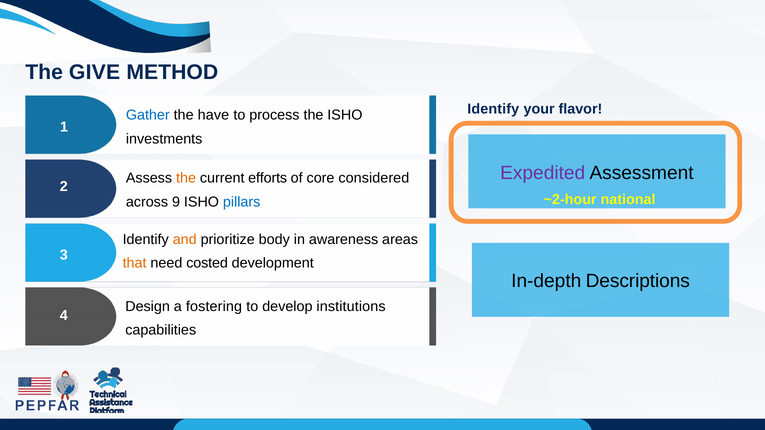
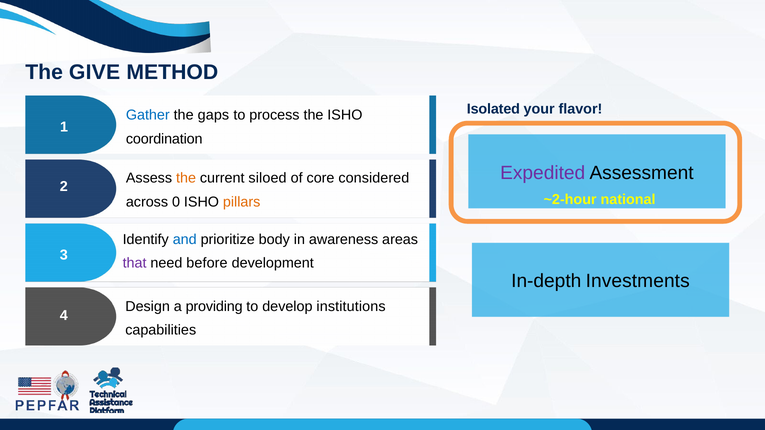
Identify: Identify -> Isolated (493, 109)
have: have -> gaps (213, 115)
investments: investments -> coordination (164, 139)
efforts: efforts -> siloed (268, 178)
9: 9 -> 0 (176, 202)
pillars colour: blue -> orange (242, 202)
and colour: orange -> blue (185, 239)
that colour: orange -> purple (135, 263)
costed: costed -> before (207, 263)
Descriptions: Descriptions -> Investments (638, 281)
fostering: fostering -> providing (214, 307)
